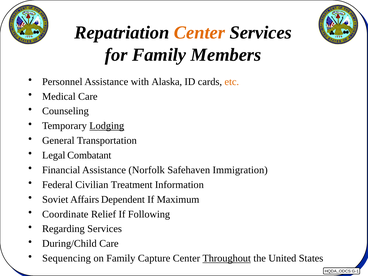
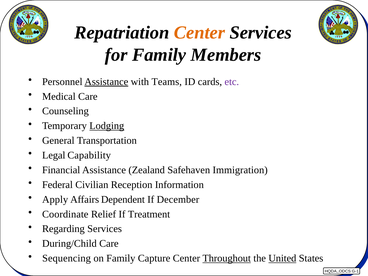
Assistance underline: none -> present (106, 82)
Alaska: Alaska -> Teams (167, 82)
etc colour: orange -> purple (232, 82)
Combatant: Combatant -> Capability (89, 155)
Norfolk: Norfolk -> Zealand (147, 170)
Treatment: Treatment -> Reception (132, 185)
Soviet: Soviet -> Apply (55, 199)
Maximum: Maximum -> December (178, 199)
Following: Following -> Treatment (149, 214)
United underline: none -> present (282, 258)
